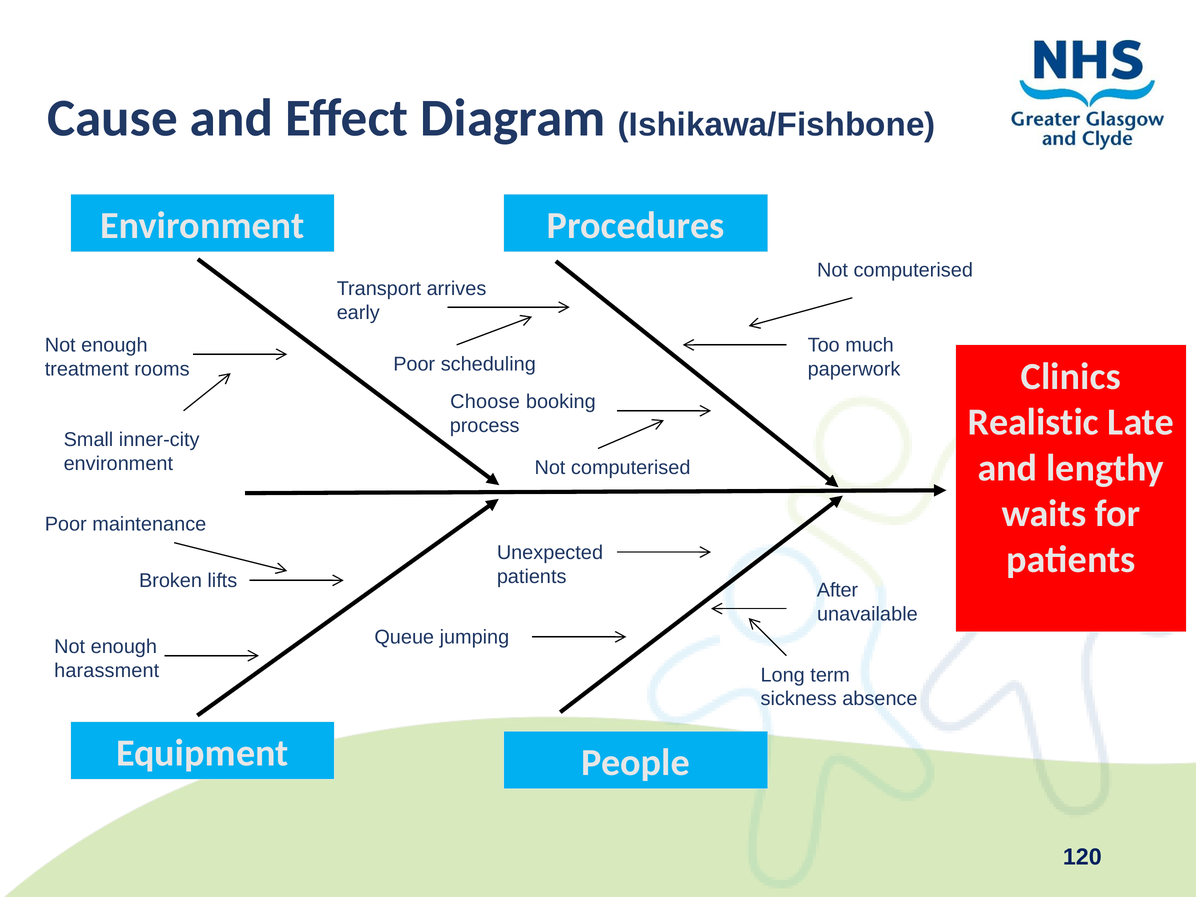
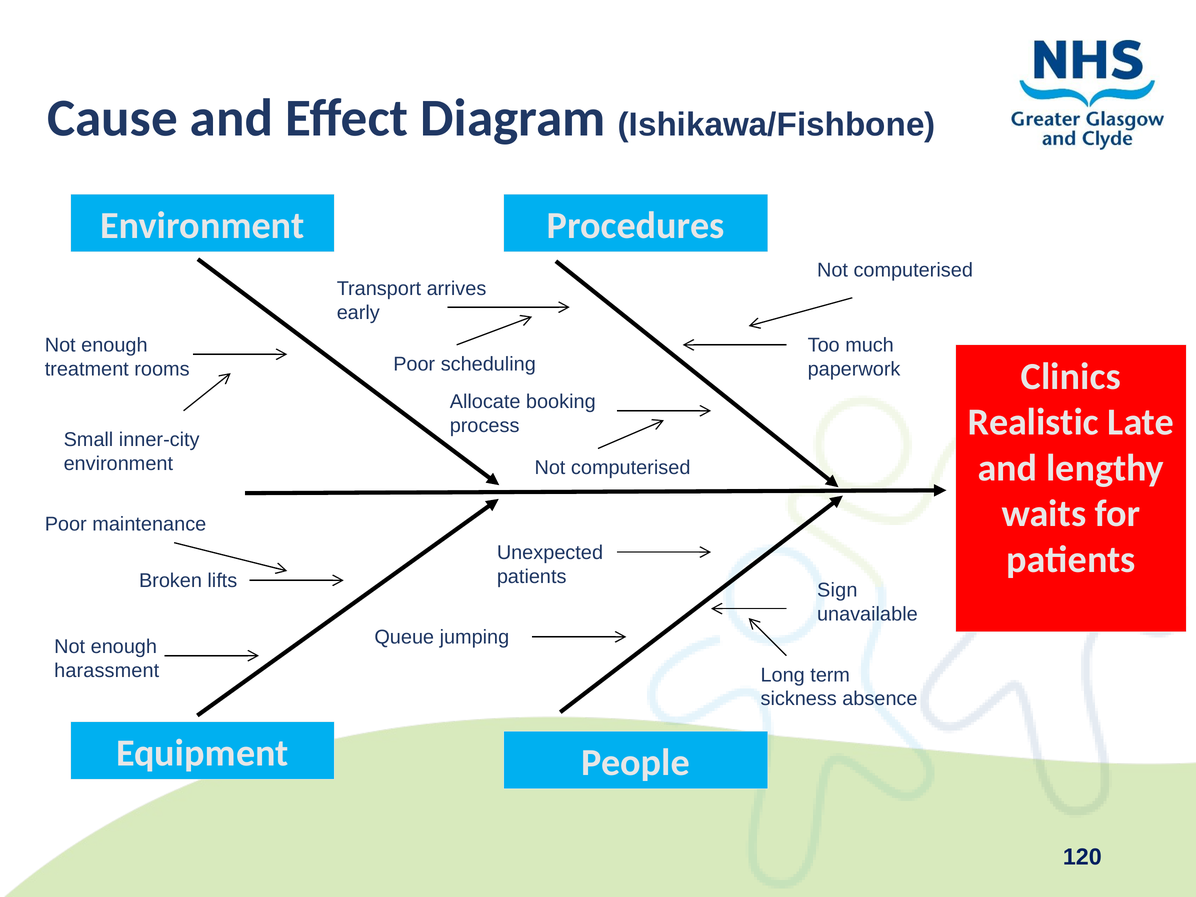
Choose: Choose -> Allocate (485, 402)
After: After -> Sign (837, 590)
